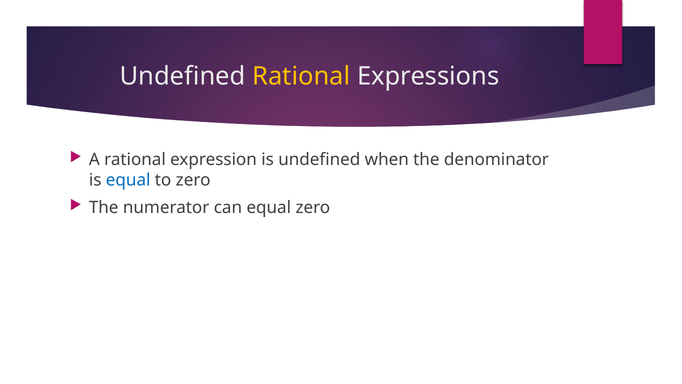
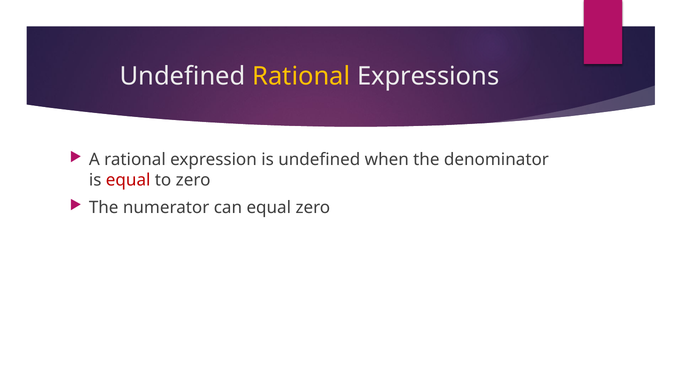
equal colour: blue -> red (128, 180)
